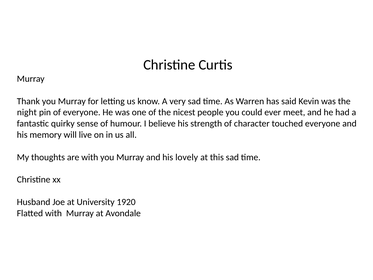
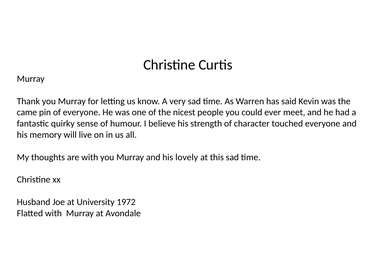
night: night -> came (27, 112)
1920: 1920 -> 1972 (126, 202)
